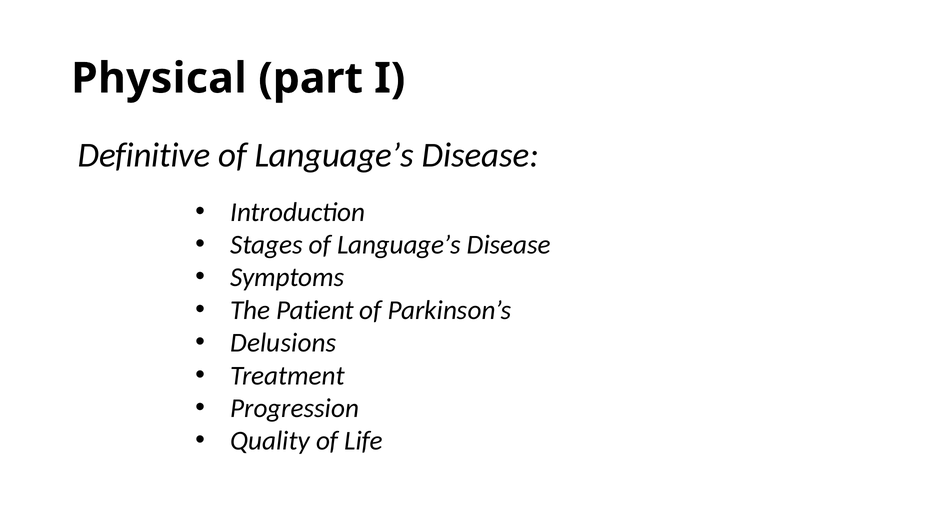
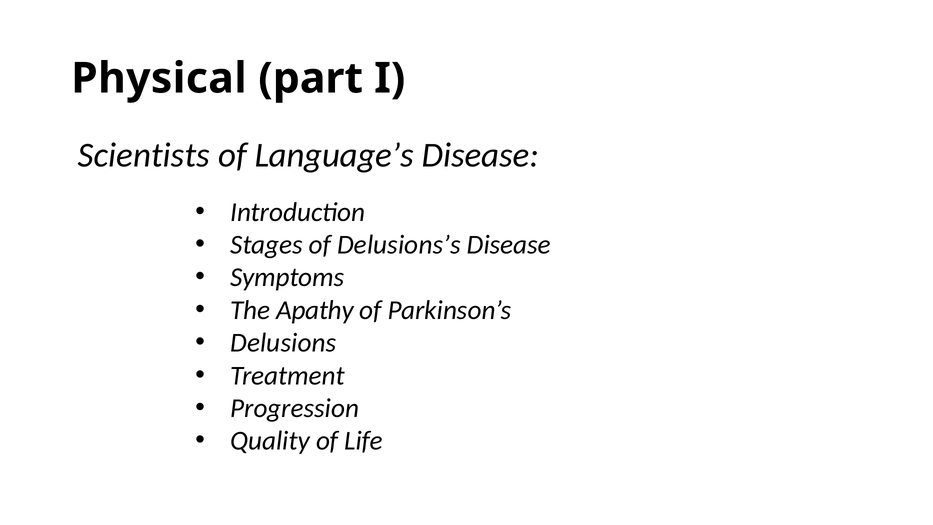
Definitive: Definitive -> Scientists (144, 155)
Stages of Language’s: Language’s -> Delusions’s (399, 245)
Patient: Patient -> Apathy (315, 310)
